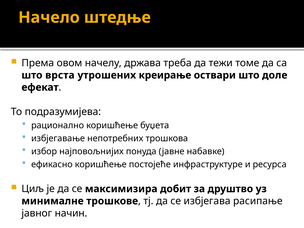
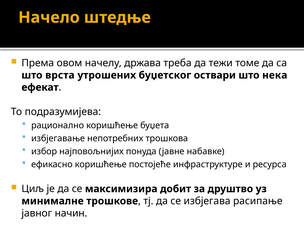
креирање: креирање -> буџетског (165, 75)
доле: доле -> нека (275, 75)
